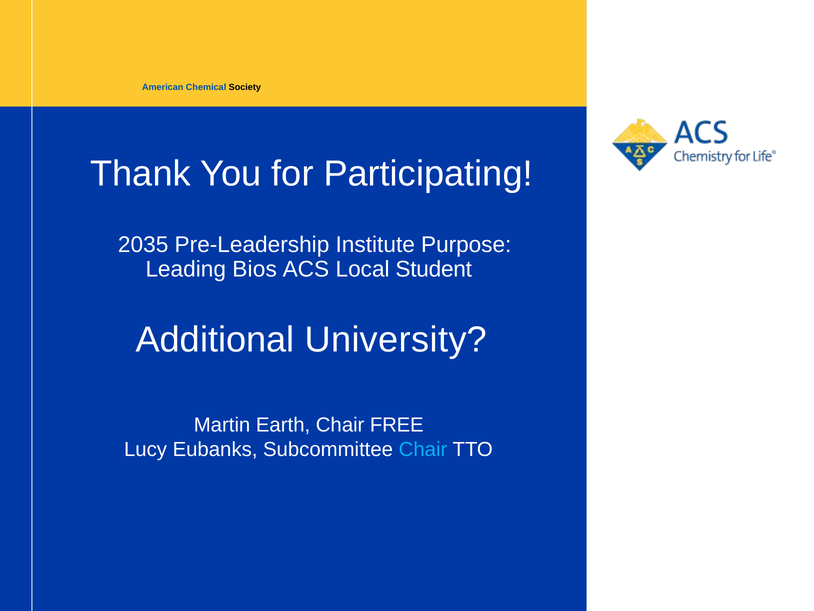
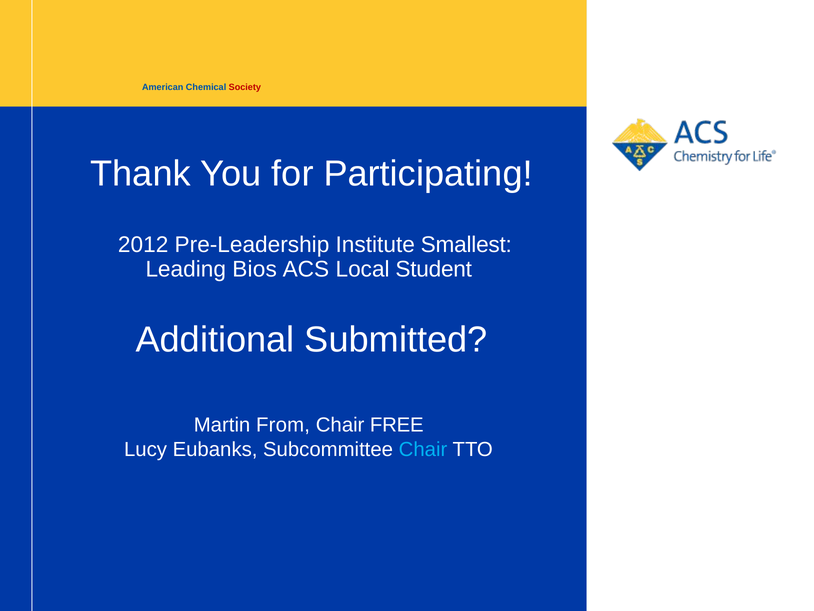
Society colour: black -> red (245, 87)
2035: 2035 -> 2012 (143, 245)
Purpose: Purpose -> Smallest (466, 245)
University: University -> Submitted (396, 340)
Earth: Earth -> From (283, 425)
